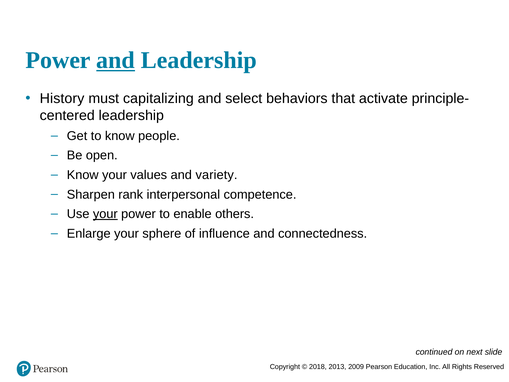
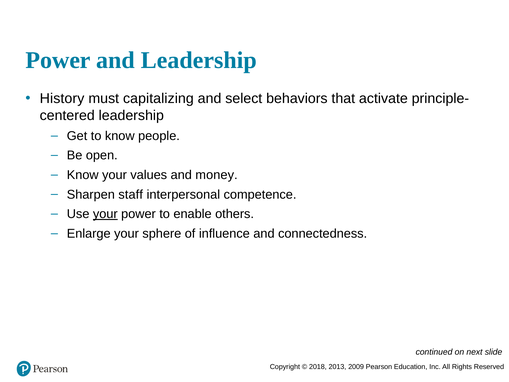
and underline: present -> none (116, 60)
variety: variety -> money (217, 175)
rank: rank -> staff (131, 194)
